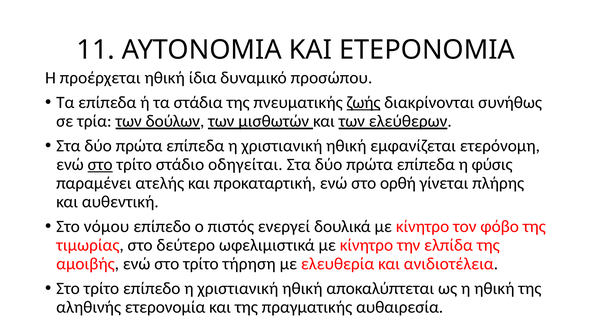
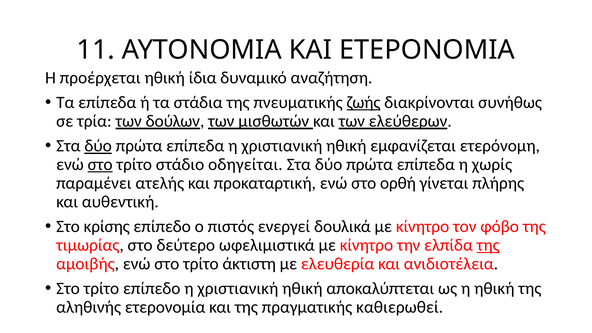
προσώπου: προσώπου -> αναζήτηση (332, 78)
δύο underline: none -> present (98, 146)
φύσις: φύσις -> χωρίς (492, 165)
νόμου: νόμου -> κρίσης (107, 227)
της underline: none -> present (488, 245)
τήρηση: τήρηση -> άκτιστη (249, 264)
αυθαιρεσία: αυθαιρεσία -> καθιερωθεί (400, 307)
